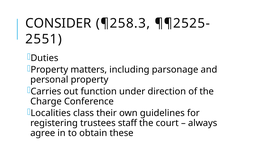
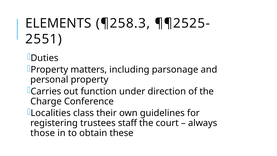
CONSIDER: CONSIDER -> ELEMENTS (58, 23)
agree: agree -> those (43, 133)
